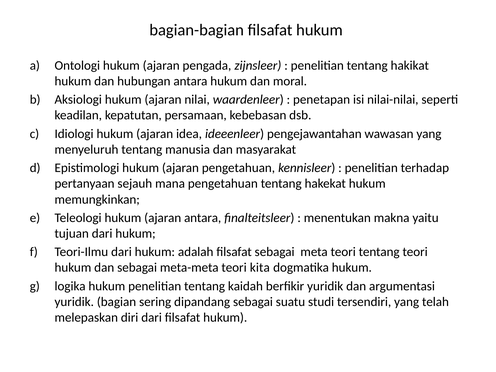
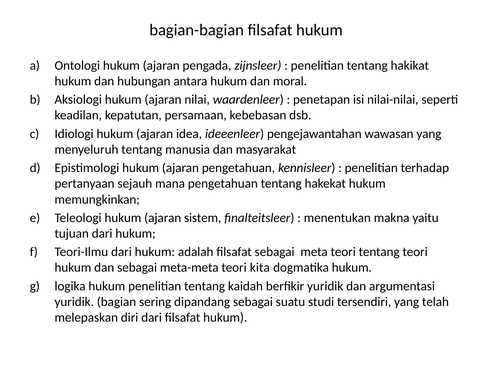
ajaran antara: antara -> sistem (203, 218)
